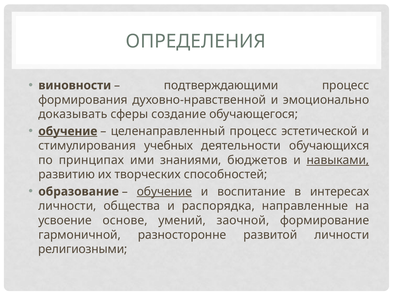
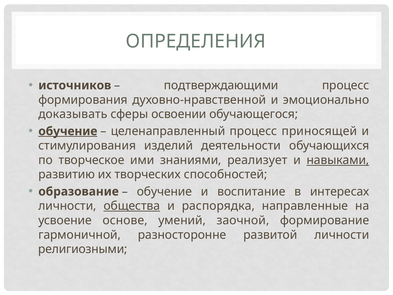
виновности: виновности -> источников (75, 85)
создание: создание -> освоении (179, 114)
эстетической: эстетической -> приносящей (319, 131)
учебных: учебных -> изделий (169, 146)
принципах: принципах -> творческое (91, 160)
бюджетов: бюджетов -> реализует (257, 160)
обучение underline: present -> none (164, 191)
общества underline: none -> present (132, 206)
